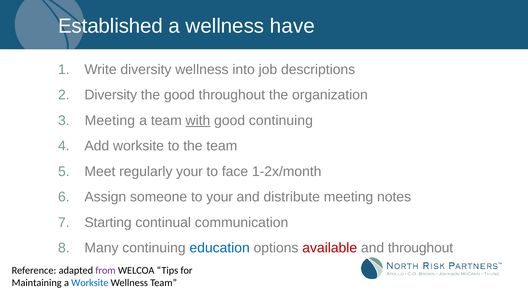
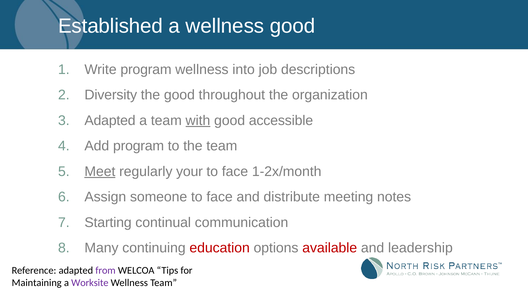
wellness have: have -> good (293, 26)
Write diversity: diversity -> program (146, 70)
Meeting: Meeting -> Adapted (110, 121)
good continuing: continuing -> accessible (281, 121)
Add worksite: worksite -> program (139, 146)
Meet underline: none -> present (100, 172)
someone to your: your -> face (220, 197)
education colour: blue -> red (220, 248)
and throughout: throughout -> leadership (420, 248)
Worksite colour: blue -> purple (90, 283)
